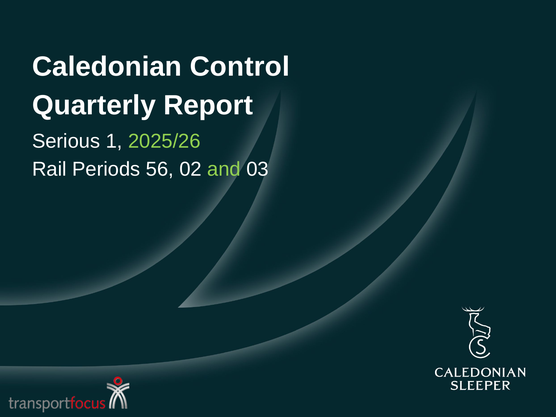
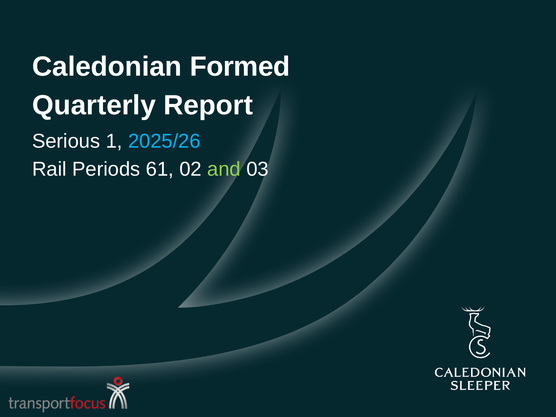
Control: Control -> Formed (240, 67)
2025/26 colour: light green -> light blue (164, 141)
56: 56 -> 61 (160, 169)
